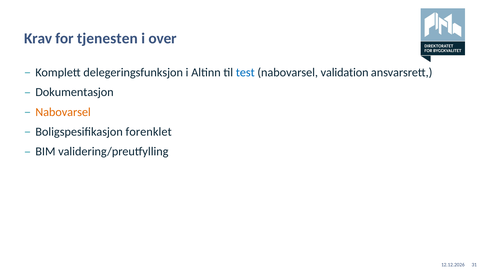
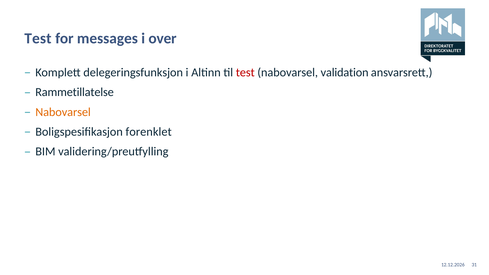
Krav: Krav -> Test (38, 38)
tjenesten: tjenesten -> messages (107, 38)
test colour: blue -> red (245, 72)
Dokumentasjon: Dokumentasjon -> Rammetillatelse (75, 92)
